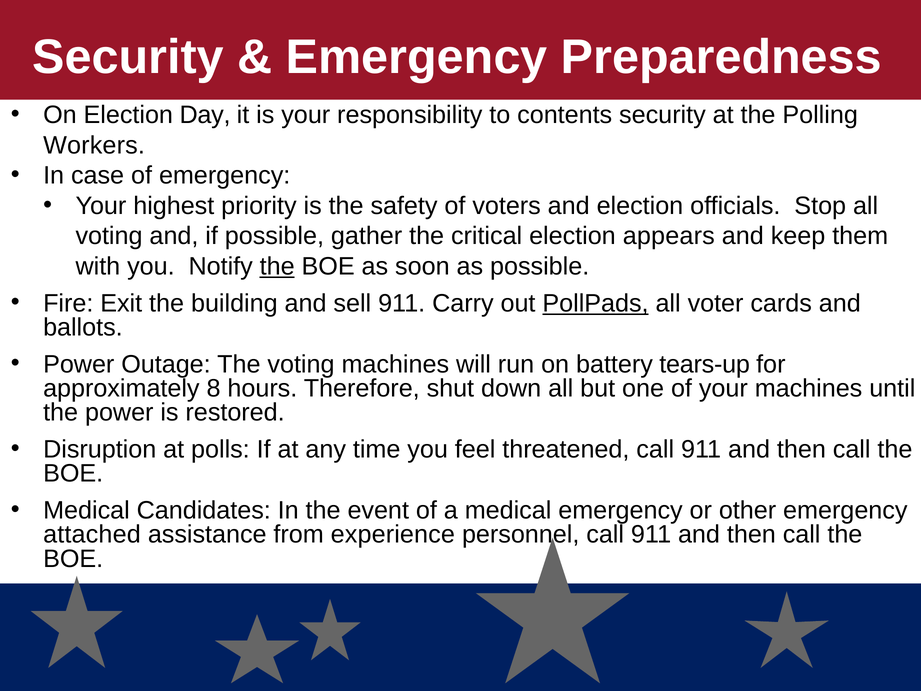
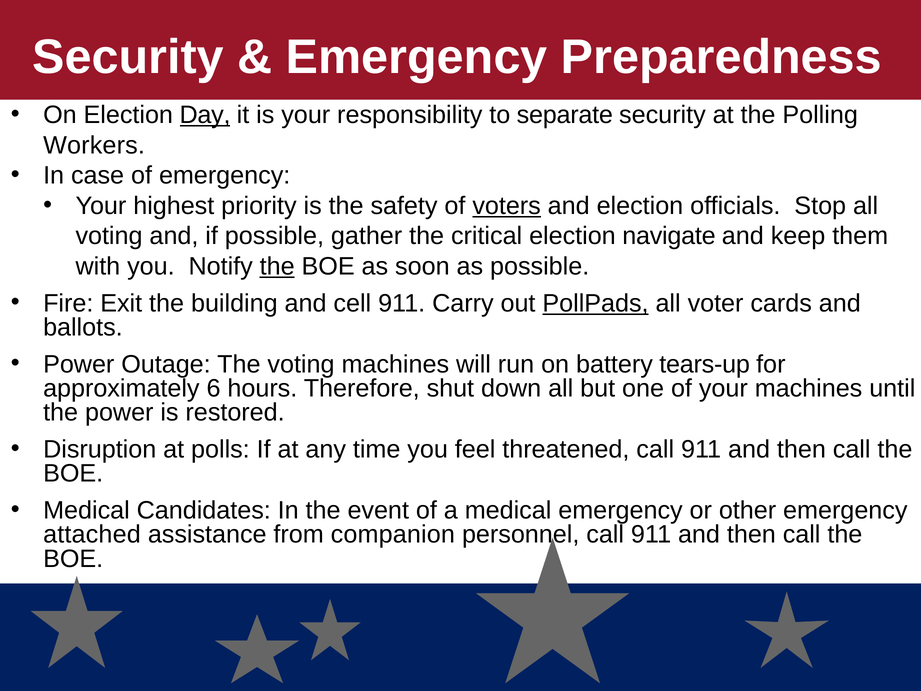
Day underline: none -> present (205, 115)
contents: contents -> separate (565, 115)
voters underline: none -> present (507, 206)
appears: appears -> navigate (669, 236)
sell: sell -> cell (352, 303)
8: 8 -> 6 (214, 388)
experience: experience -> companion (393, 534)
